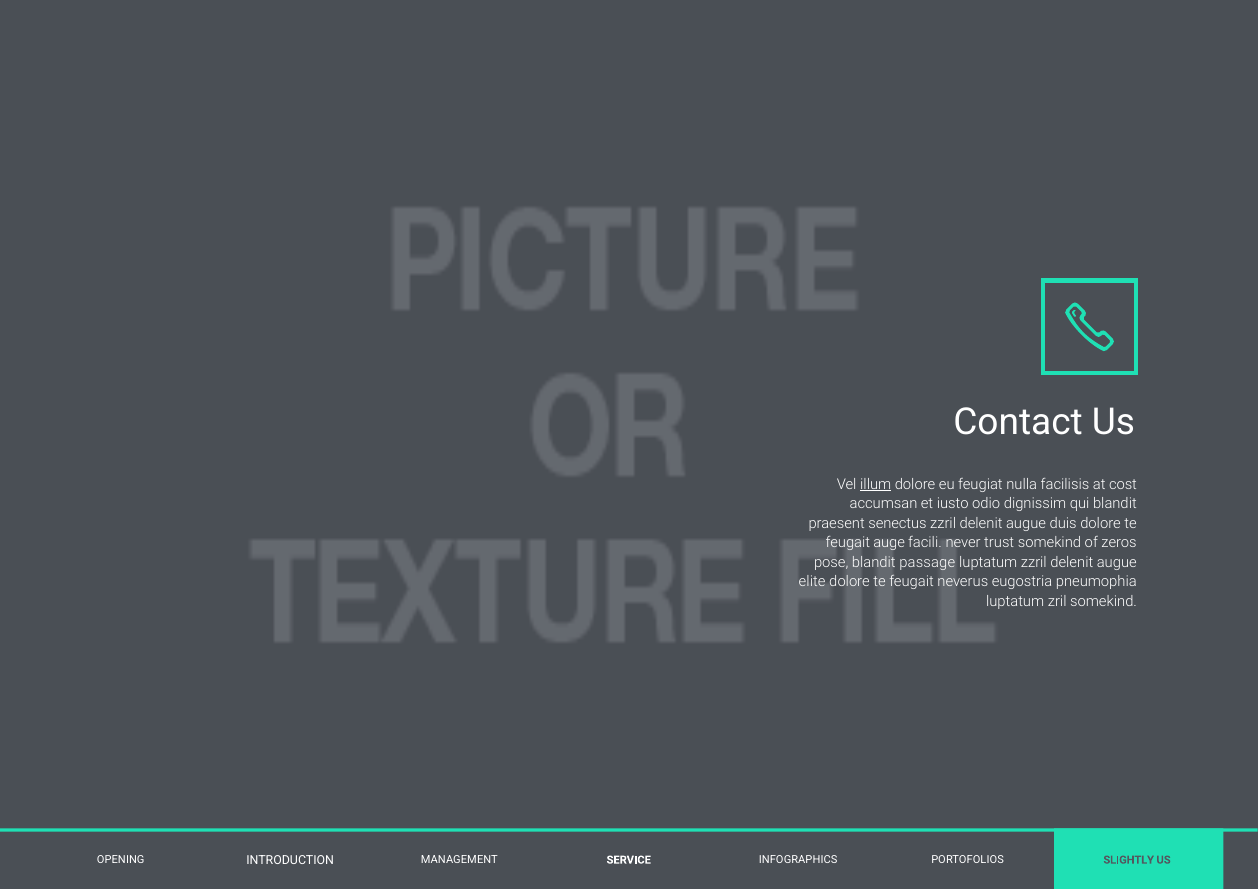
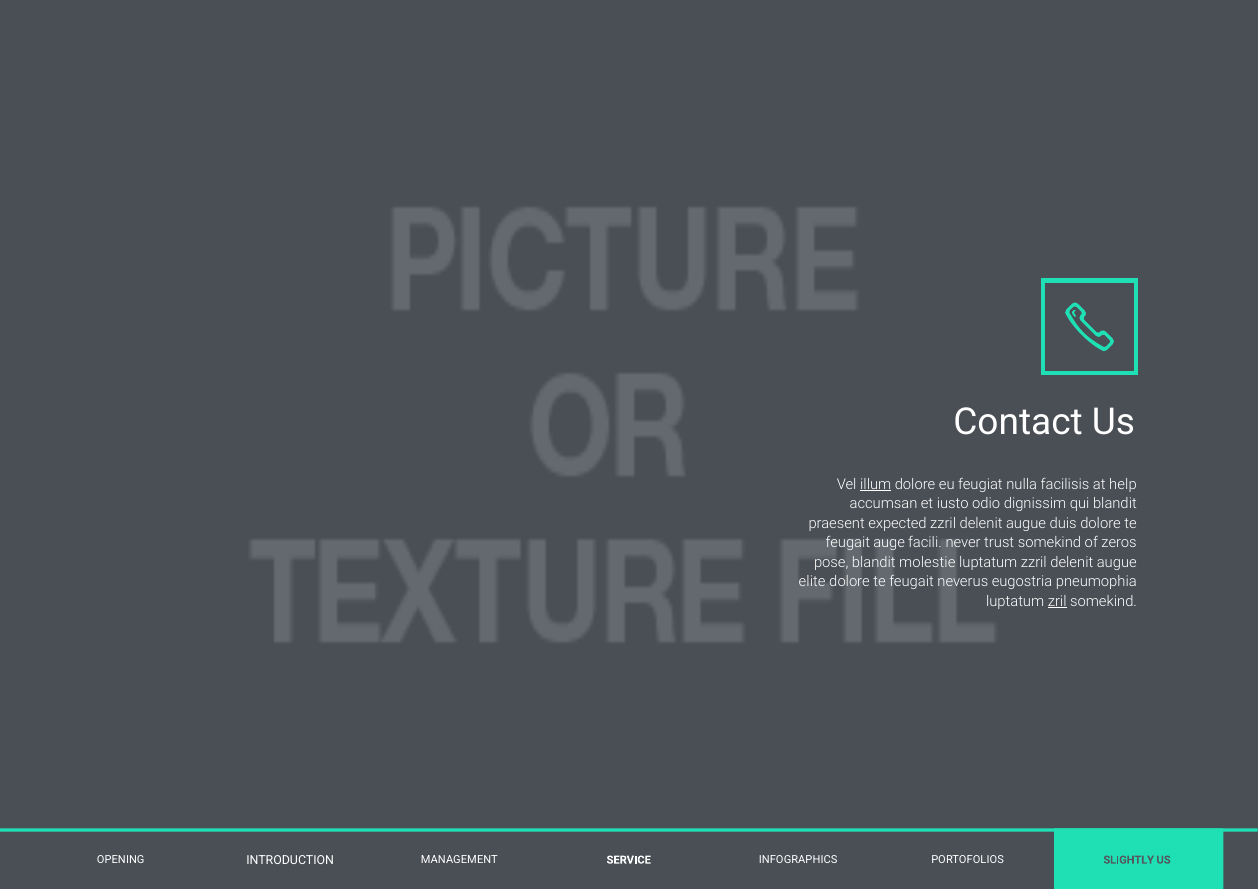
cost: cost -> help (1123, 484)
senectus: senectus -> expected (898, 523)
passage: passage -> molestie (927, 562)
zril underline: none -> present (1057, 602)
